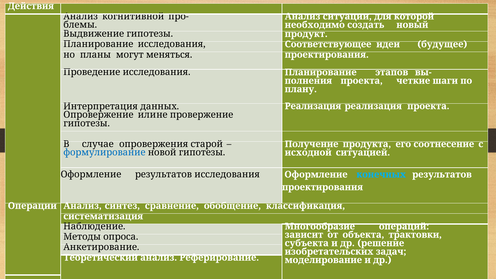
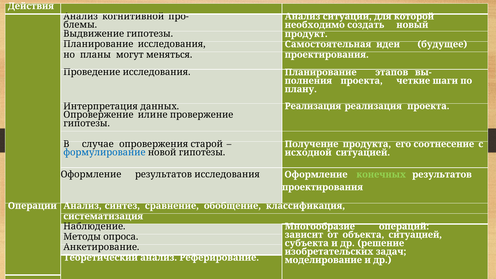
Соответствующее: Соответствующее -> Самостоятельная (328, 44)
конечных colour: light blue -> light green (381, 174)
объекта трактовки: трактовки -> ситуацией (415, 235)
